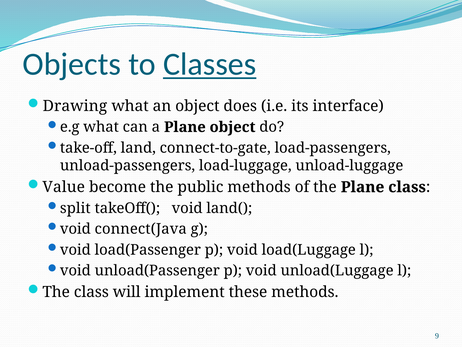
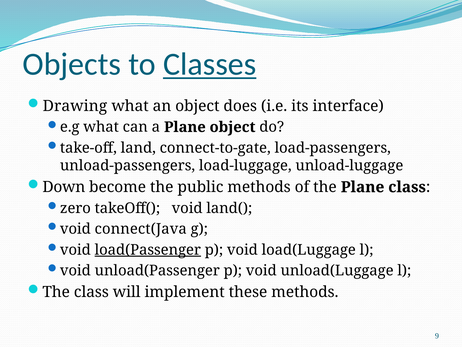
Value: Value -> Down (64, 187)
split: split -> zero (75, 208)
load(Passenger underline: none -> present (148, 250)
